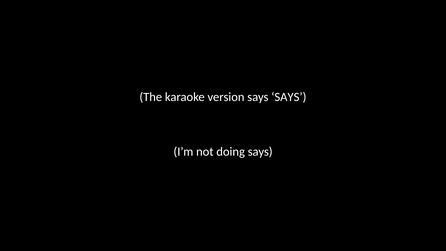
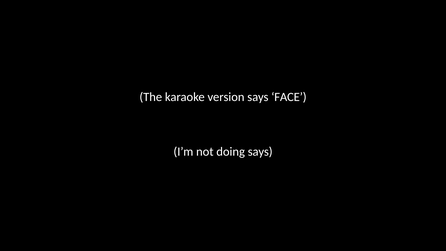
says SAYS: SAYS -> FACE (289, 97)
